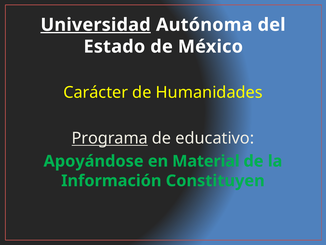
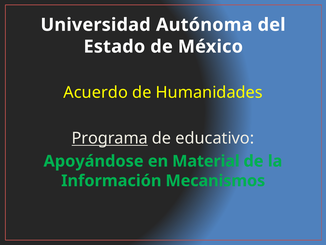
Universidad underline: present -> none (96, 25)
Carácter: Carácter -> Acuerdo (96, 92)
Constituyen: Constituyen -> Mecanismos (215, 180)
